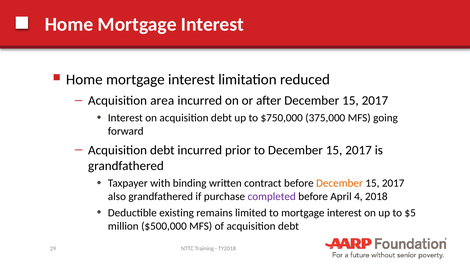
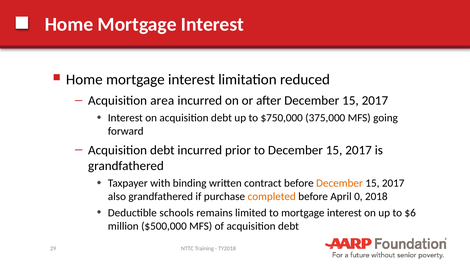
completed colour: purple -> orange (272, 197)
4: 4 -> 0 (358, 197)
existing: existing -> schools (177, 213)
$5: $5 -> $6 (410, 213)
